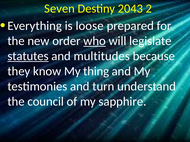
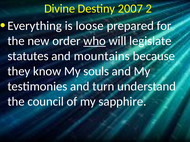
Seven: Seven -> Divine (60, 9)
2043: 2043 -> 2007 (130, 9)
statutes underline: present -> none (28, 56)
multitudes: multitudes -> mountains (102, 56)
thing: thing -> souls (96, 71)
